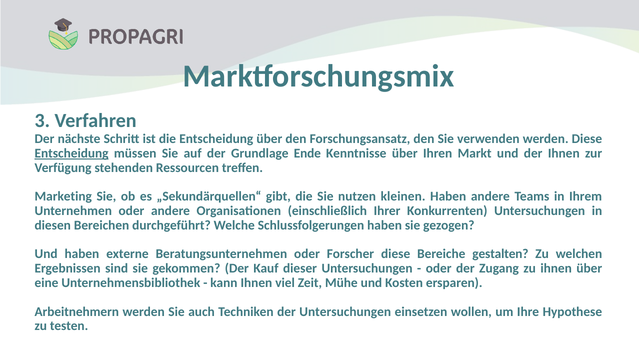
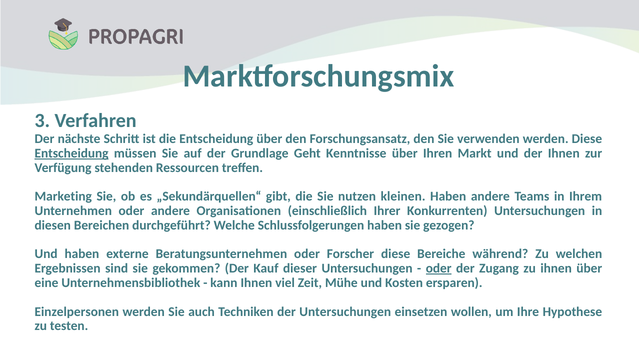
Ende: Ende -> Geht (307, 153)
gestalten: gestalten -> während (500, 254)
oder underline: none -> present (439, 268)
Arbeitnehmern: Arbeitnehmern -> Einzelpersonen (77, 311)
